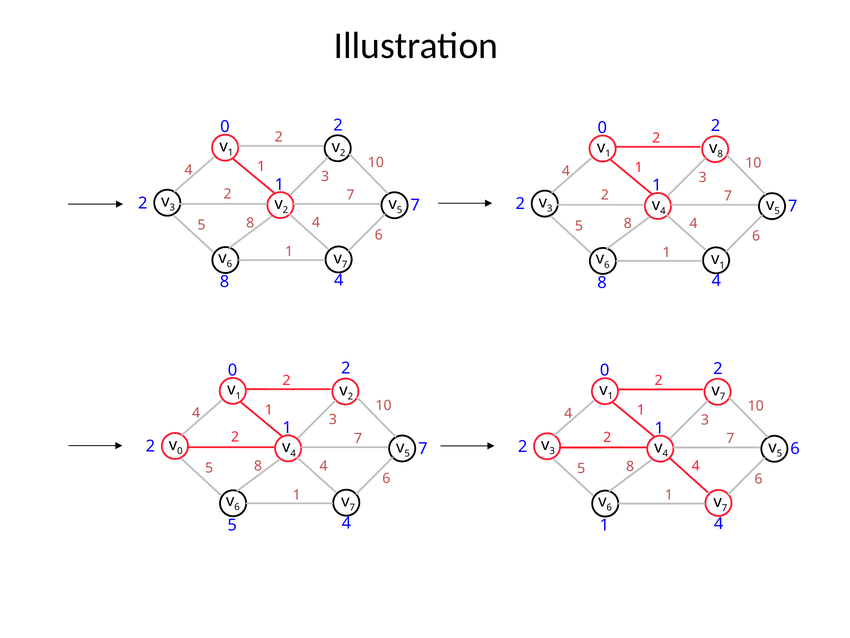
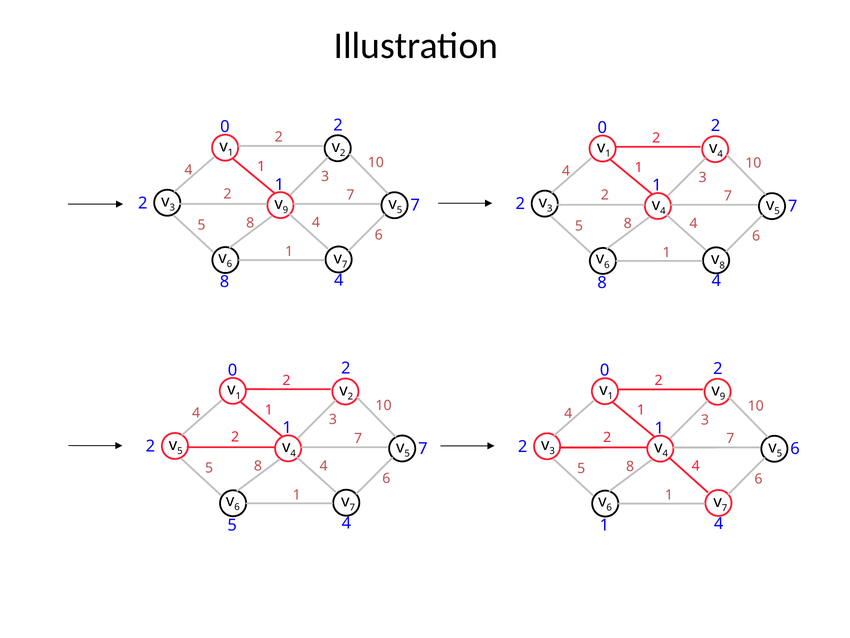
8: 8 -> 4 (720, 154)
2: 2 -> 9 (285, 210)
1: 1 -> 8 (722, 265)
7: 7 -> 9 (723, 397)
0: 0 -> 5 (180, 451)
